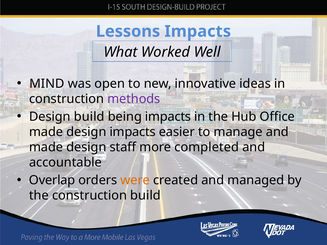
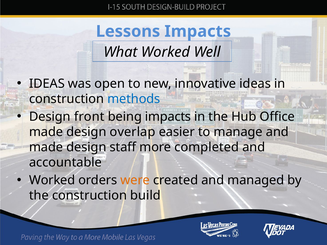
MIND: MIND -> IDEAS (47, 84)
methods colour: purple -> blue (134, 99)
Design build: build -> front (89, 117)
design impacts: impacts -> overlap (133, 132)
Overlap: Overlap -> Worked (52, 180)
